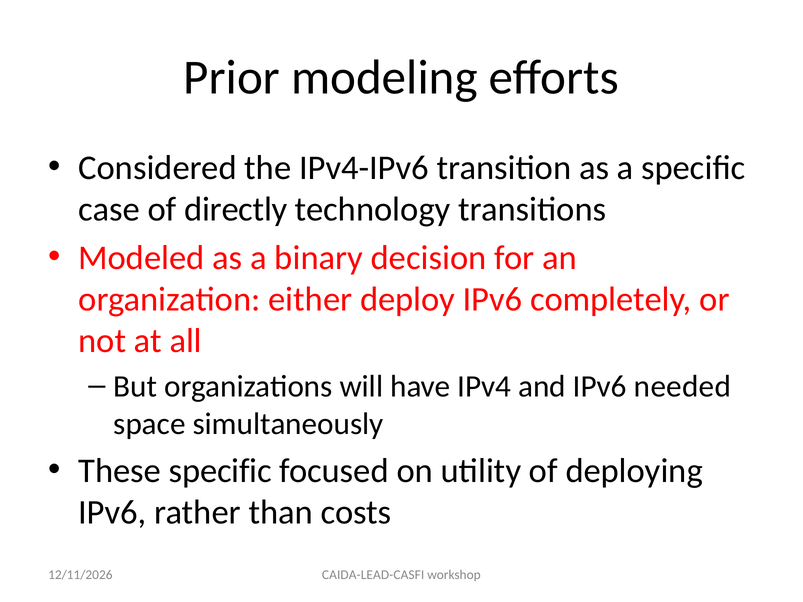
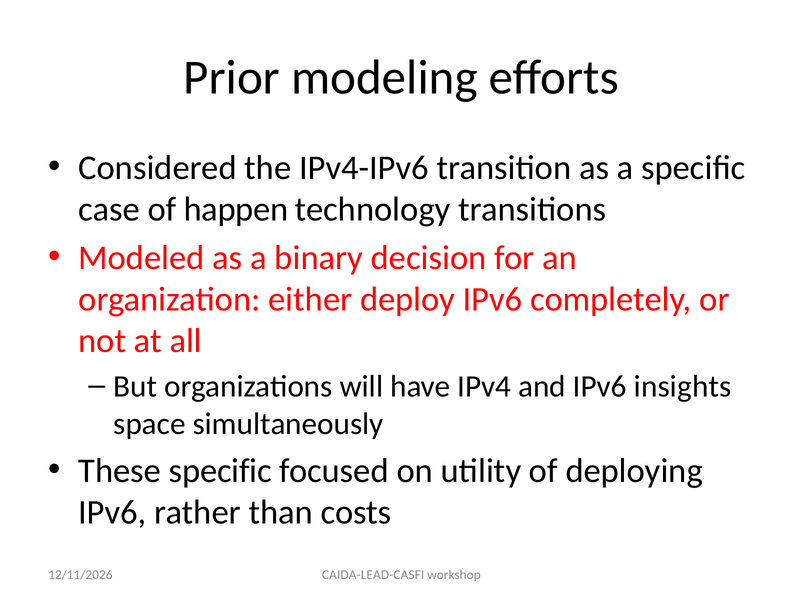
directly: directly -> happen (236, 209)
needed: needed -> insights (683, 386)
